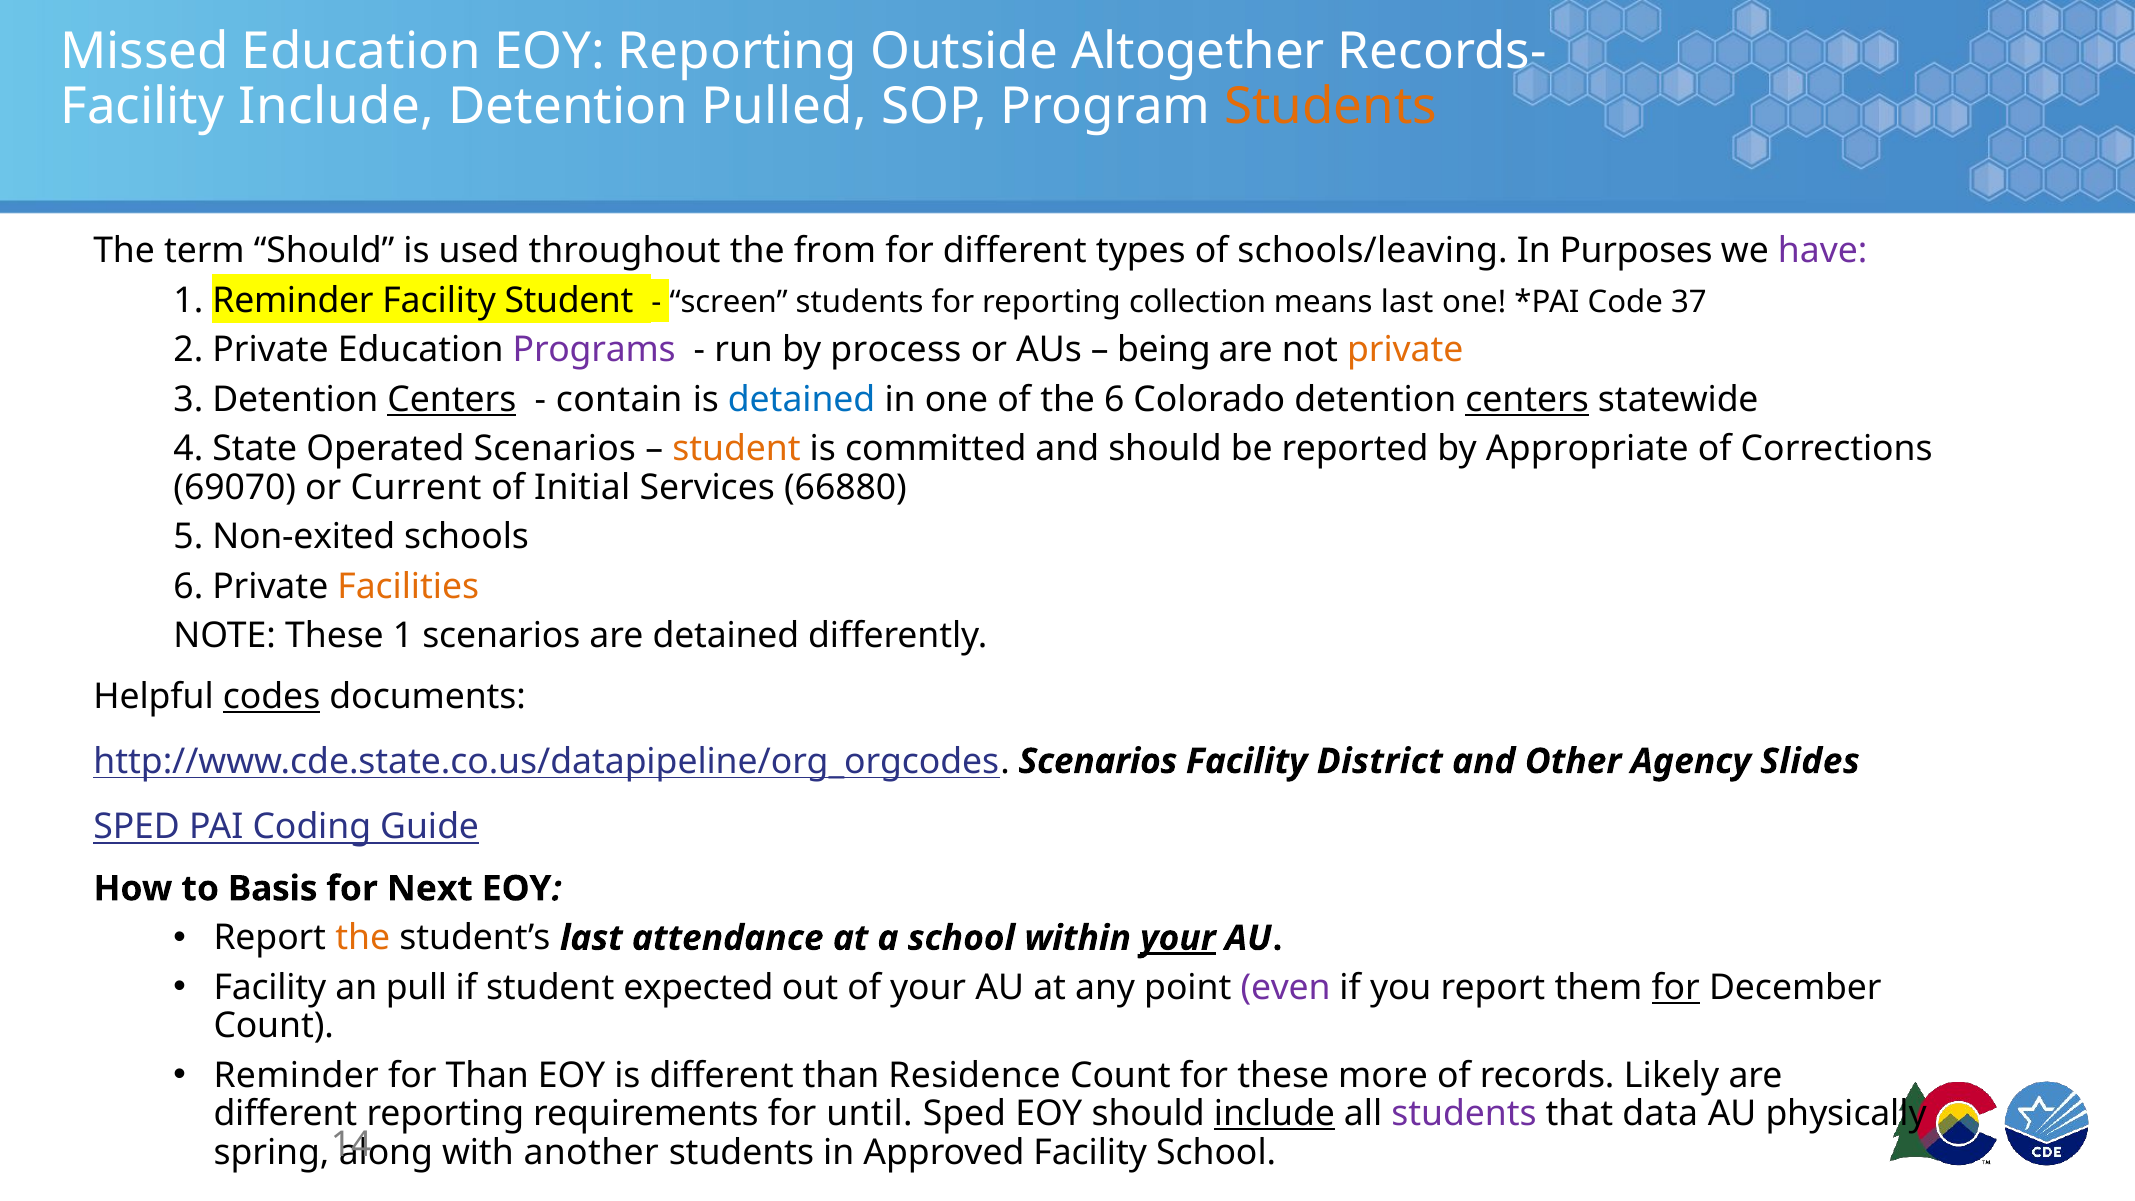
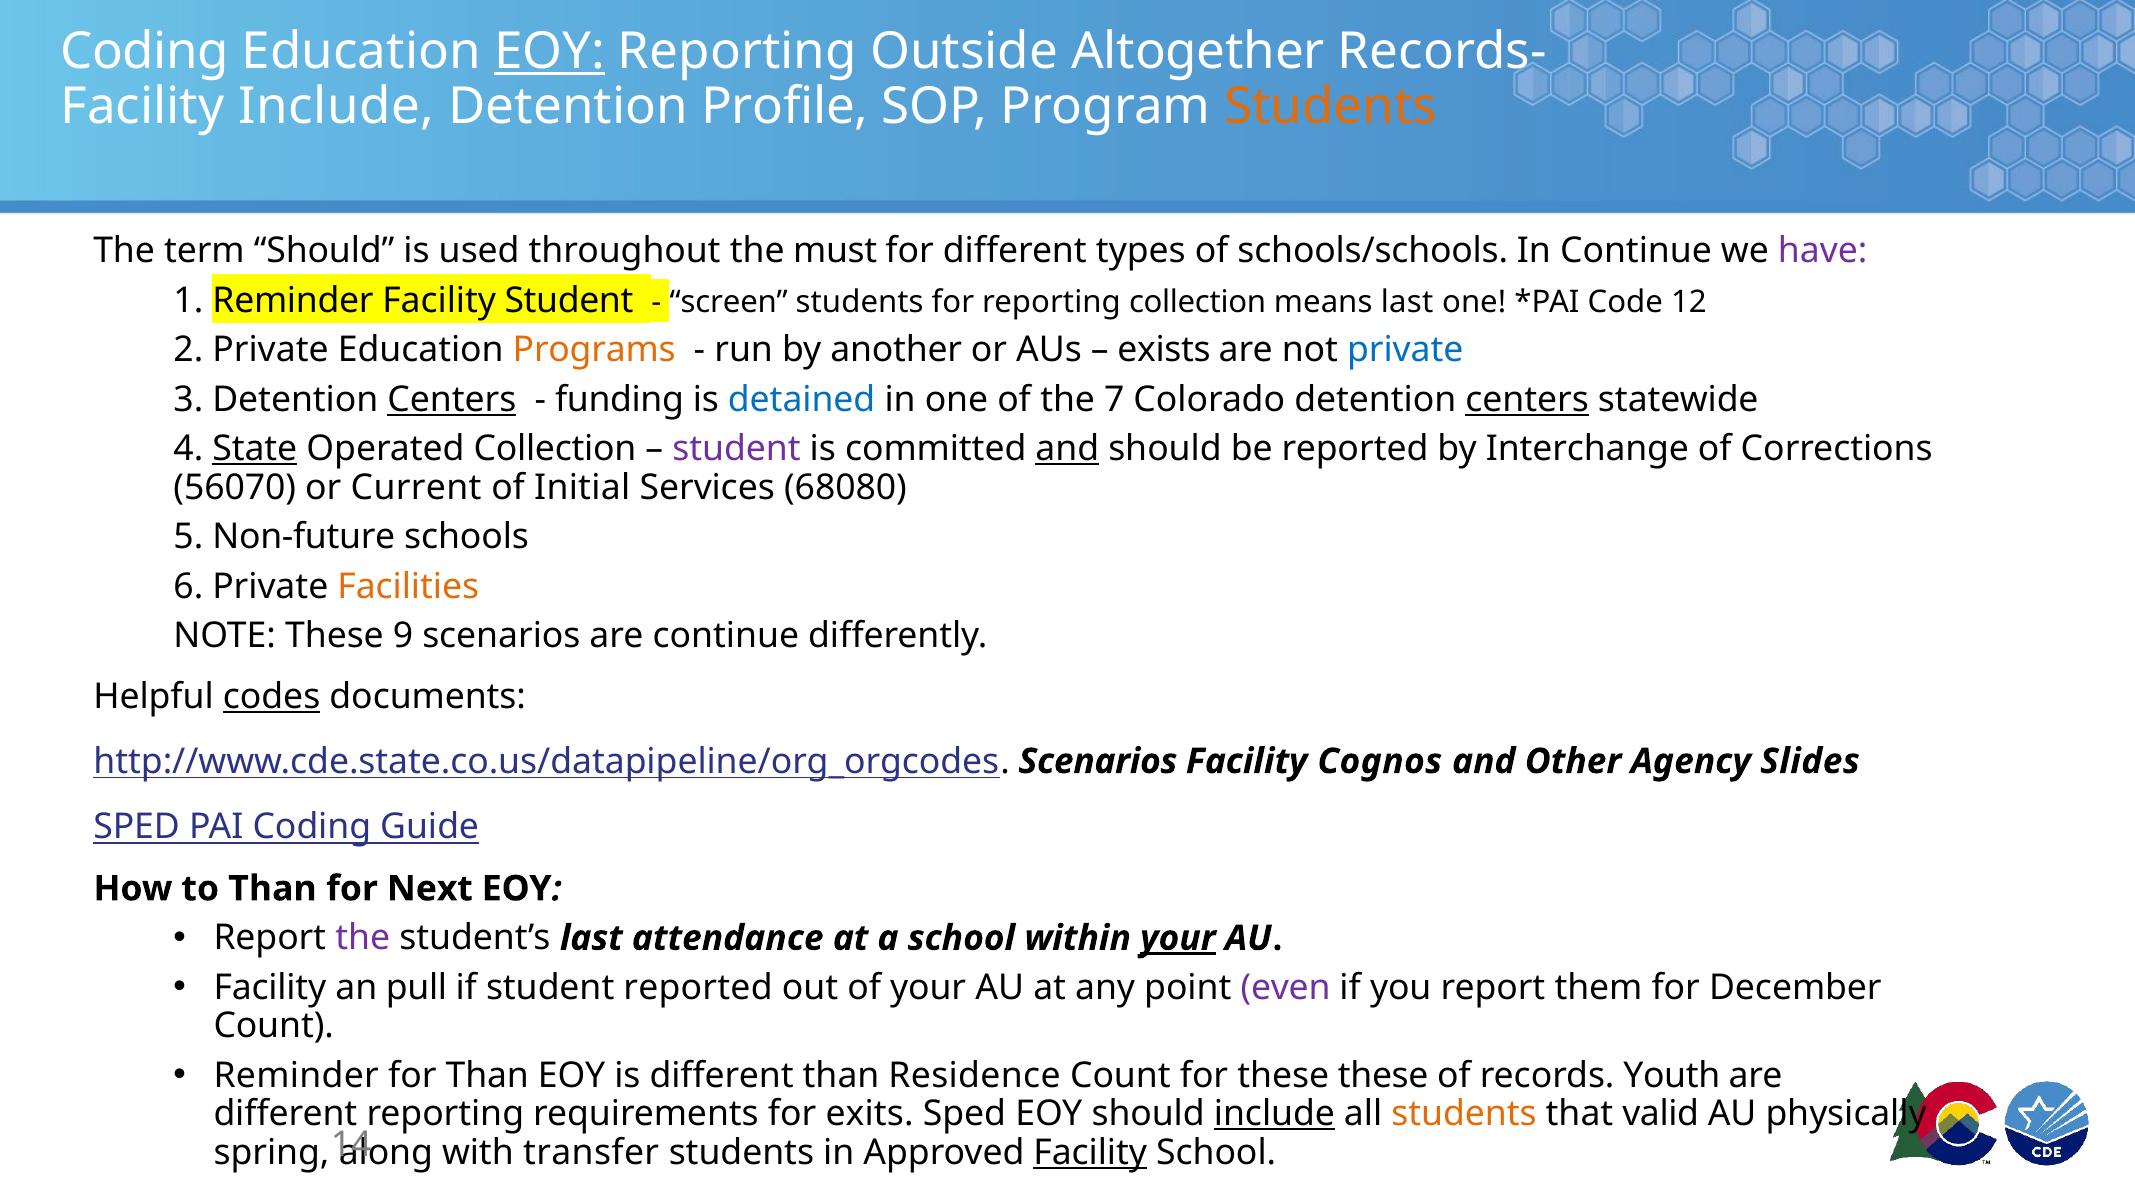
Missed: Missed -> Coding (145, 51)
EOY underline: none -> present (549, 51)
Pulled: Pulled -> Profile (785, 106)
from: from -> must (835, 251)
schools/leaving: schools/leaving -> schools/schools (1373, 251)
In Purposes: Purposes -> Continue (1636, 251)
37: 37 -> 12 (1689, 302)
Programs colour: purple -> orange (594, 350)
process: process -> another (896, 350)
being: being -> exists (1164, 350)
private colour: orange -> blue (1405, 350)
contain: contain -> funding (620, 400)
the 6: 6 -> 7 (1114, 400)
State underline: none -> present (255, 449)
Operated Scenarios: Scenarios -> Collection (555, 449)
student colour: orange -> purple (737, 449)
and underline: none -> present (1067, 449)
Appropriate: Appropriate -> Interchange (1587, 449)
69070: 69070 -> 56070 (235, 487)
66880: 66880 -> 68080 (845, 487)
Non-exited: Non-exited -> Non-future (304, 537)
These 1: 1 -> 9 (403, 636)
are detained: detained -> continue (726, 636)
District: District -> Cognos (1380, 761)
to Basis: Basis -> Than (272, 889)
the colour: orange -> purple (363, 938)
student expected: expected -> reported (698, 988)
for underline: present -> none (1676, 988)
these more: more -> these (1383, 1075)
Likely: Likely -> Youth (1672, 1075)
until: until -> exits (870, 1114)
students colour: purple -> orange (1464, 1114)
data: data -> valid (1661, 1114)
another: another -> transfer (591, 1152)
Facility underline: none -> present (1090, 1152)
